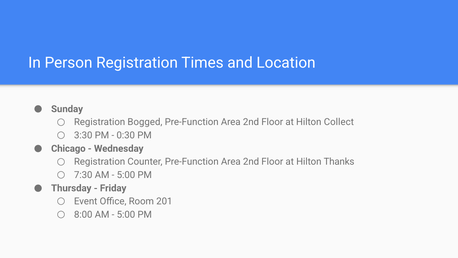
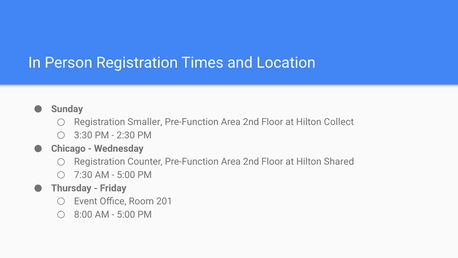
Bogged: Bogged -> Smaller (145, 122)
0:30: 0:30 -> 2:30 (126, 135)
Thanks: Thanks -> Shared (339, 162)
